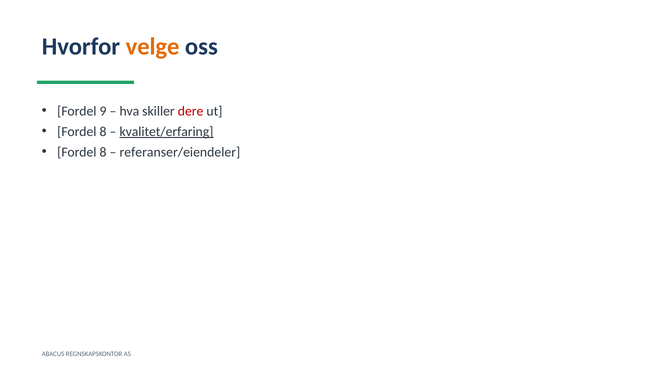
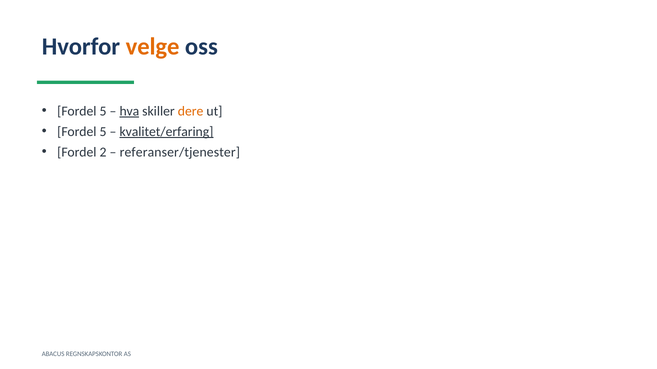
9: 9 -> 5 (103, 111)
hva underline: none -> present (129, 111)
dere colour: red -> orange (191, 111)
8: 8 -> 5 (103, 132)
8: 8 -> 2 (103, 152)
referanser/eiendeler: referanser/eiendeler -> referanser/tjenester (180, 152)
